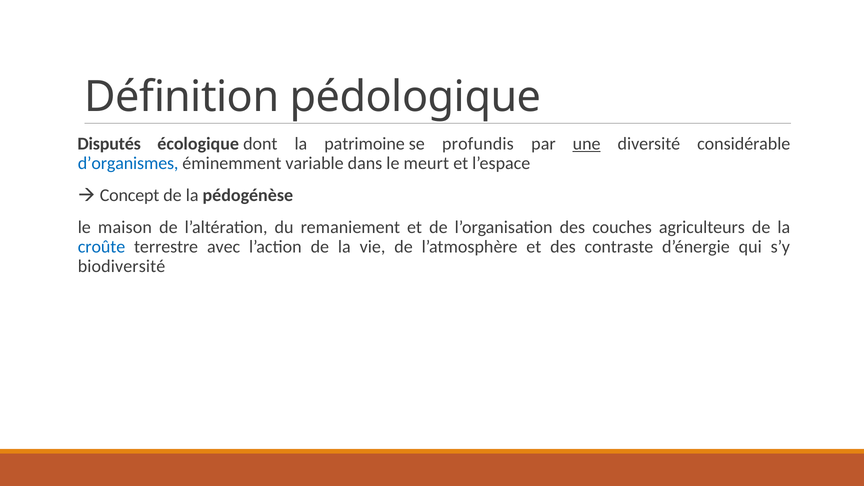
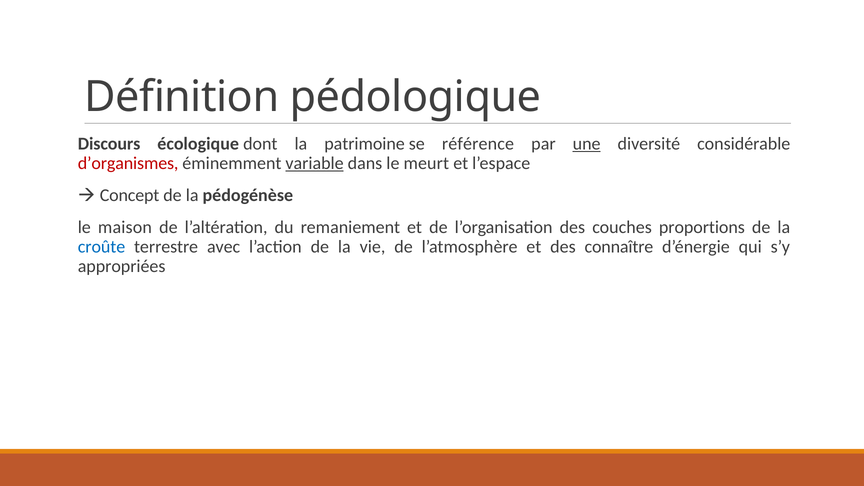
Disputés: Disputés -> Discours (109, 144)
profundis: profundis -> référence (478, 144)
d’organismes colour: blue -> red (128, 163)
variable underline: none -> present (315, 163)
agriculteurs: agriculteurs -> proportions (702, 227)
contraste: contraste -> connaître (619, 247)
biodiversité: biodiversité -> appropriées (122, 266)
